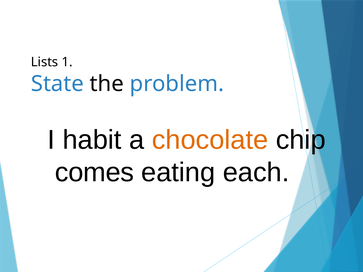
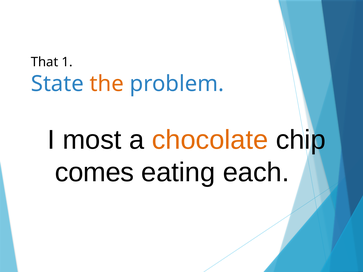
Lists: Lists -> That (45, 62)
the colour: black -> orange (107, 84)
habit: habit -> most (92, 140)
